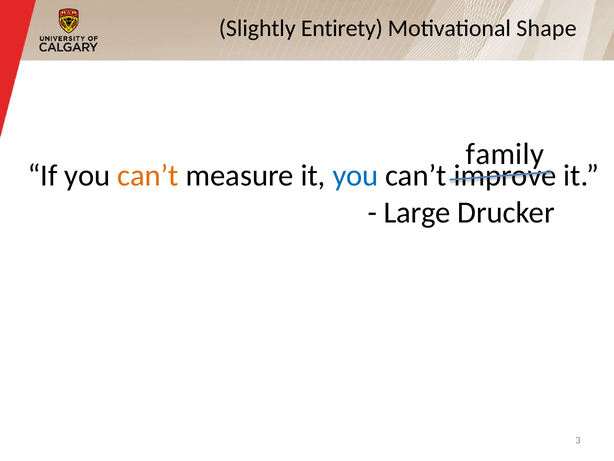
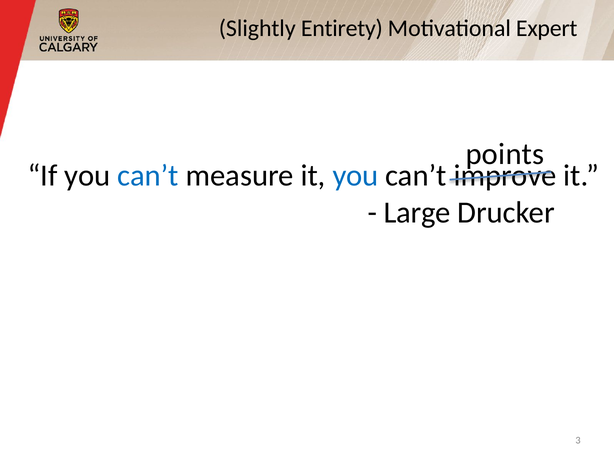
Shape: Shape -> Expert (547, 28)
family: family -> points (505, 154)
can’t colour: orange -> blue (148, 176)
